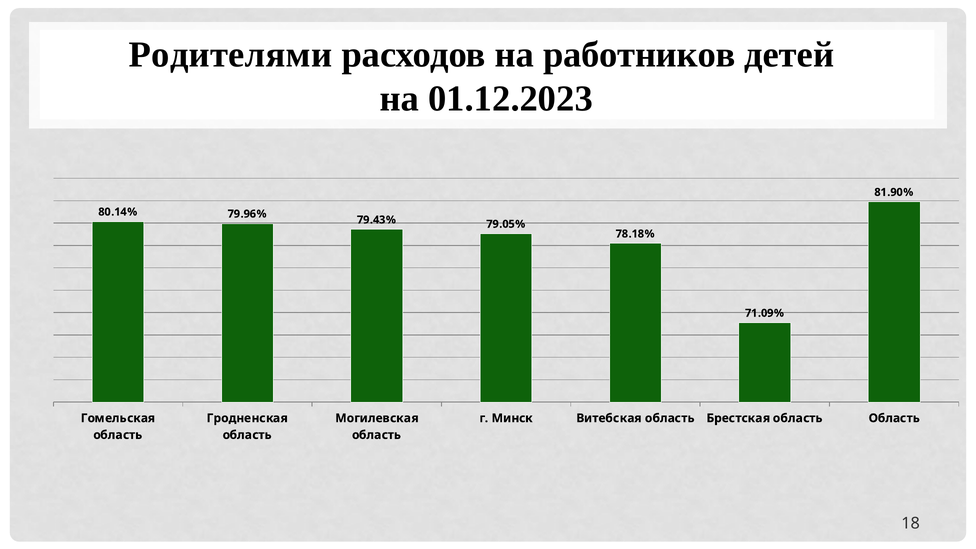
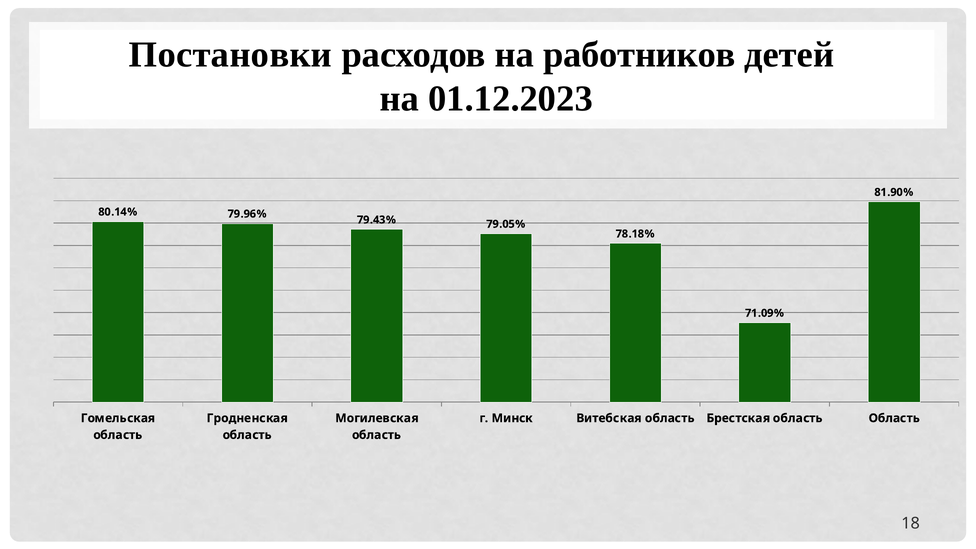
Родителями: Родителями -> Постановки (230, 55)
